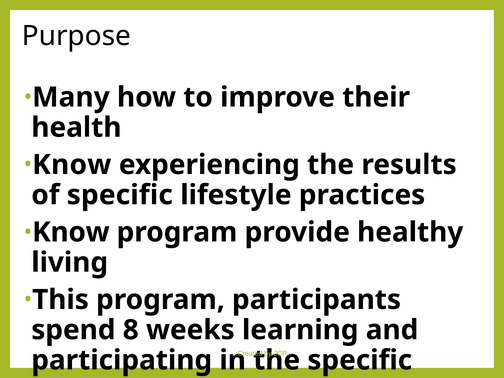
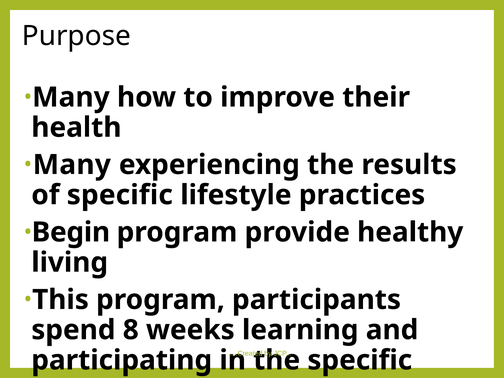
Know: Know -> Many (72, 165)
Know: Know -> Begin (71, 232)
